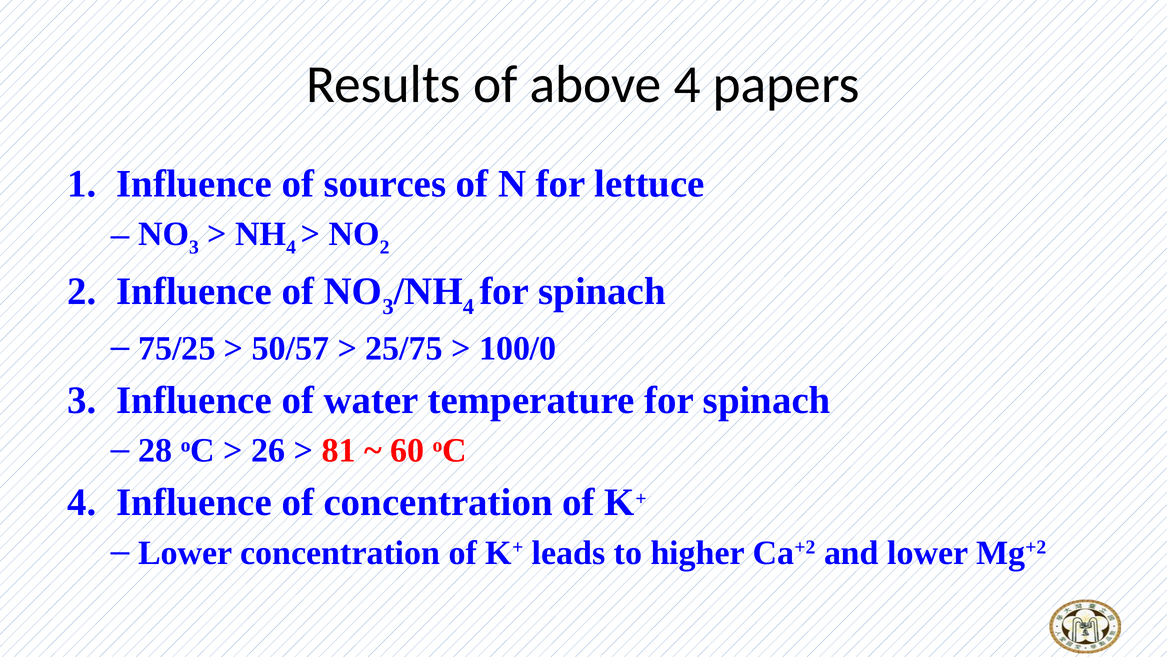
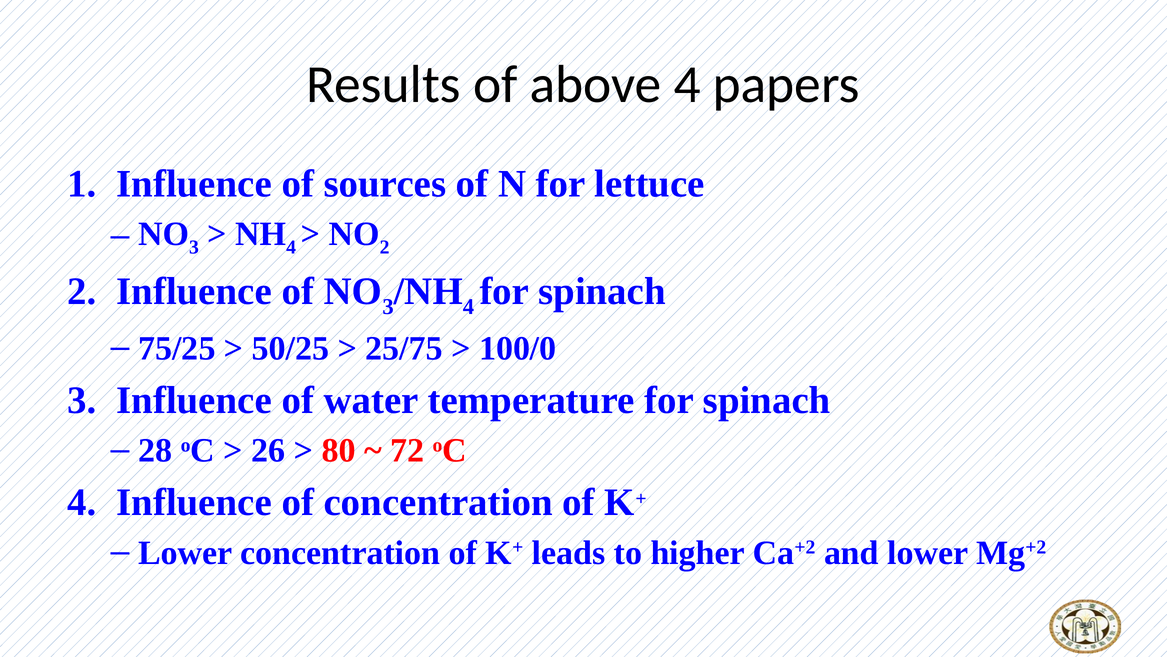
50/57: 50/57 -> 50/25 (291, 348)
81: 81 -> 80 (339, 450)
60: 60 -> 72 (407, 450)
